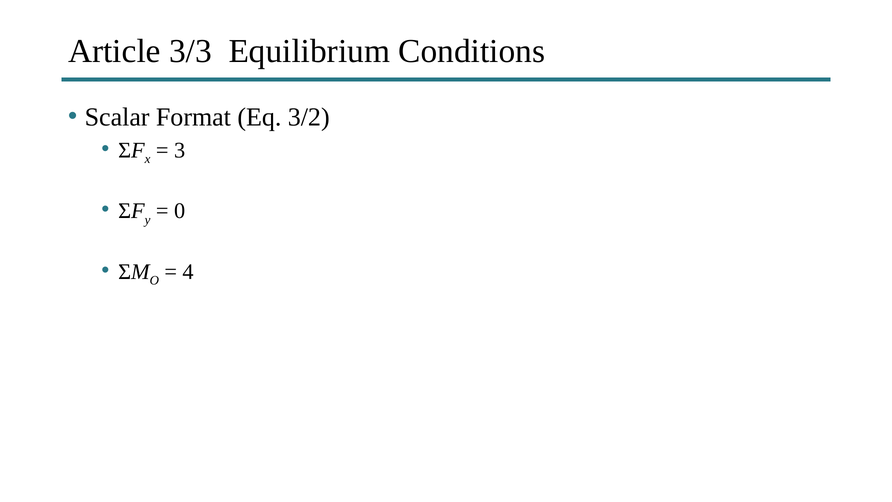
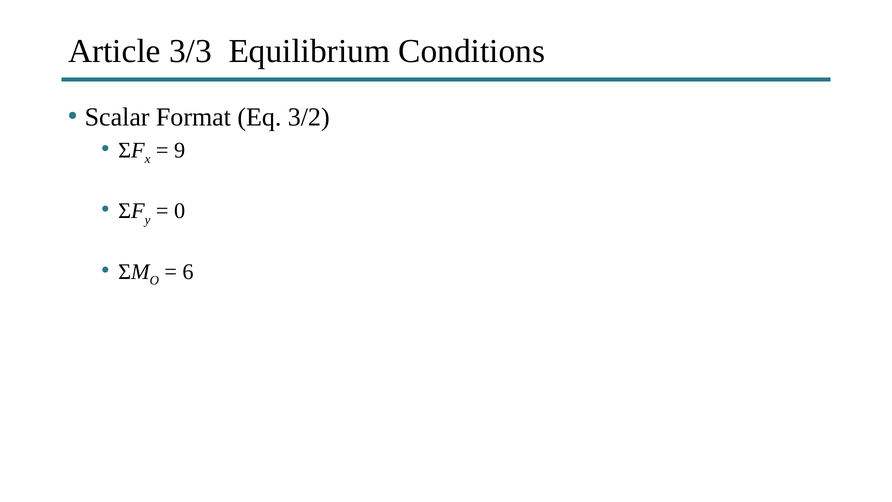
3: 3 -> 9 (180, 150)
4: 4 -> 6 (188, 272)
